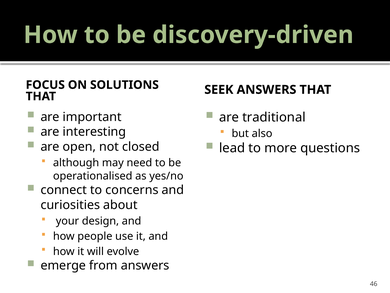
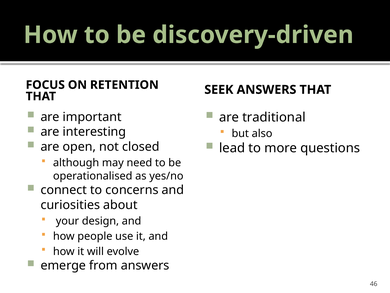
SOLUTIONS: SOLUTIONS -> RETENTION (124, 85)
